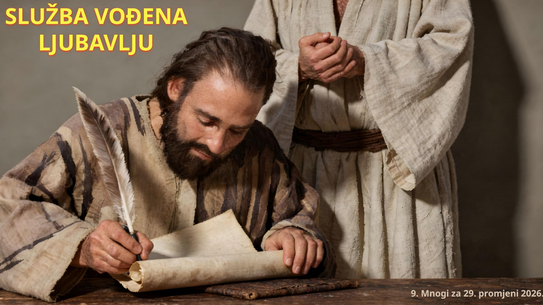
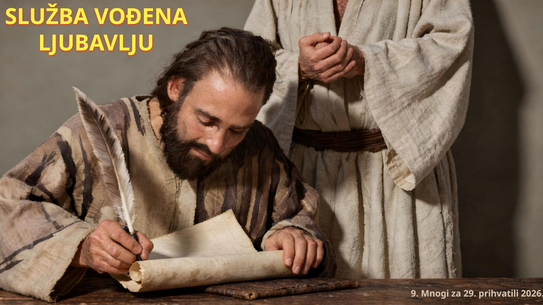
promjeni: promjeni -> prihvatili (499, 294)
